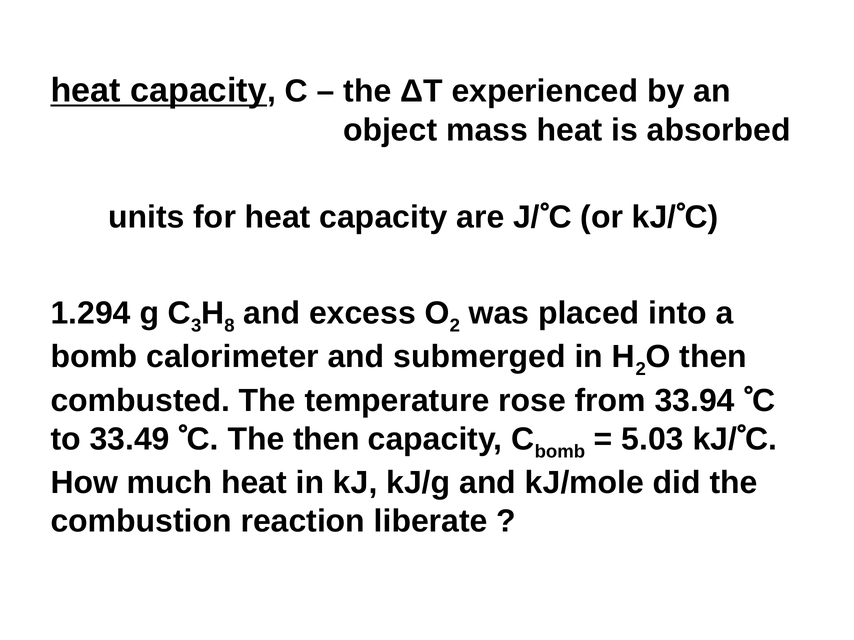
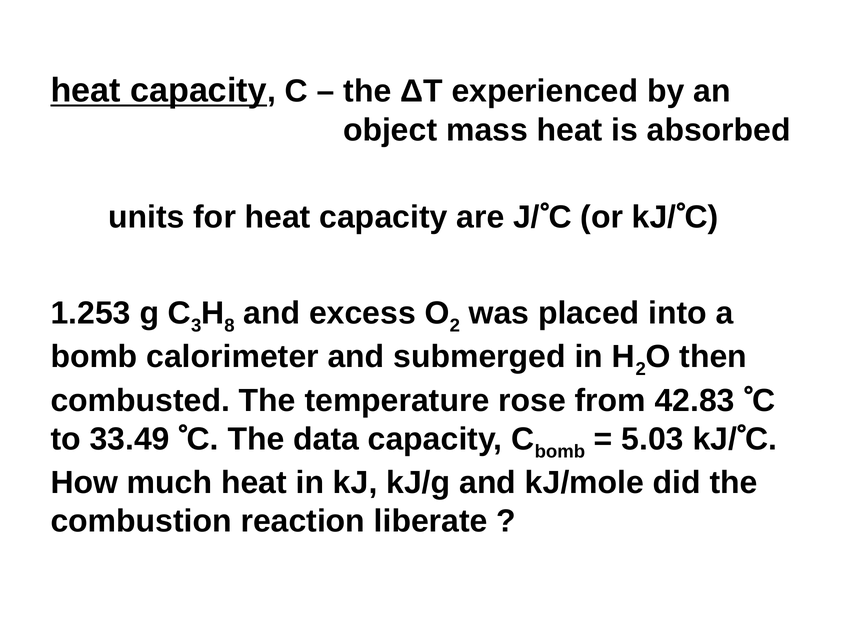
1.294: 1.294 -> 1.253 (91, 313)
33.94: 33.94 -> 42.83 (695, 400)
The then: then -> data (326, 439)
